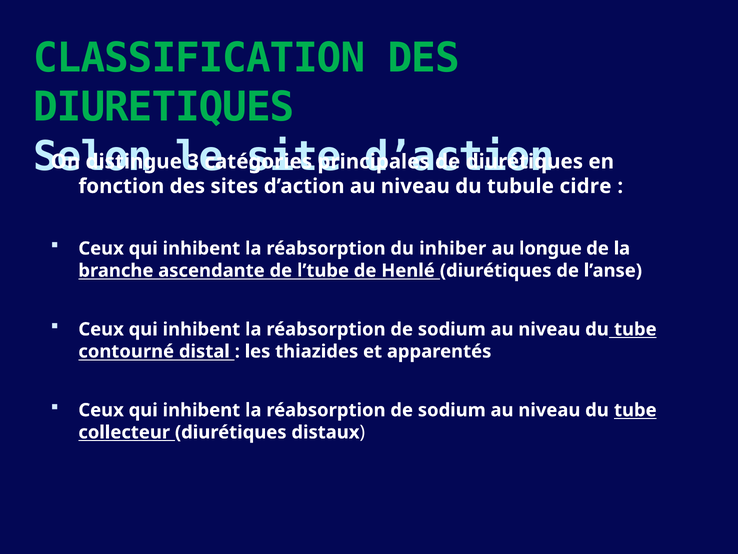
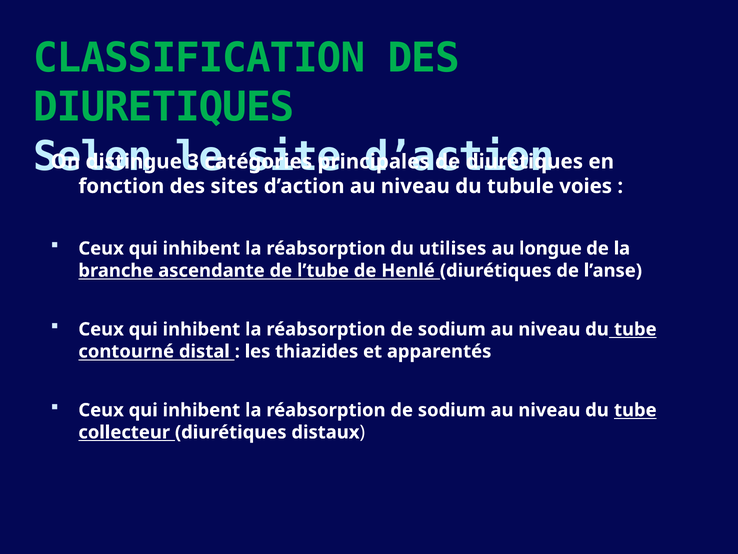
cidre: cidre -> voies (586, 186)
inhiber: inhiber -> utilises (453, 248)
